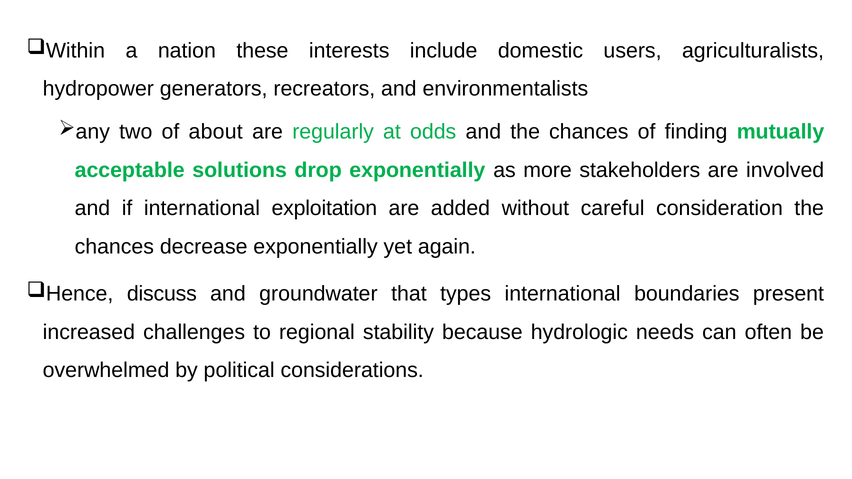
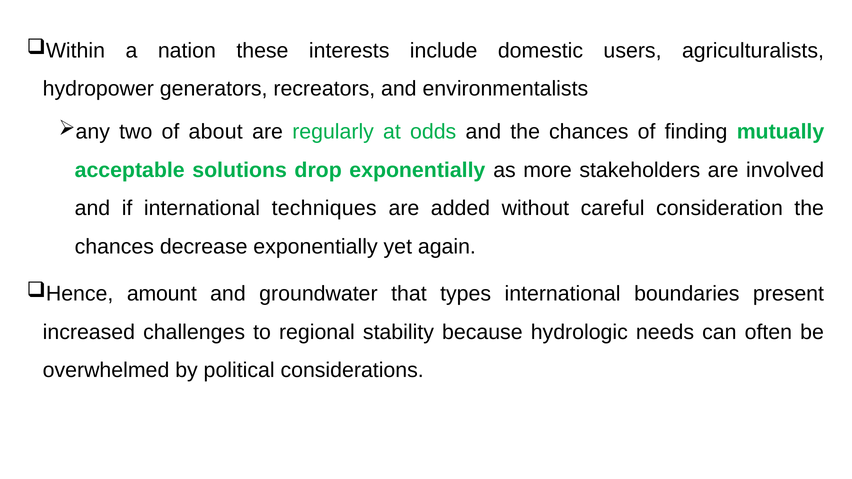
exploitation: exploitation -> techniques (324, 208)
discuss: discuss -> amount (162, 294)
